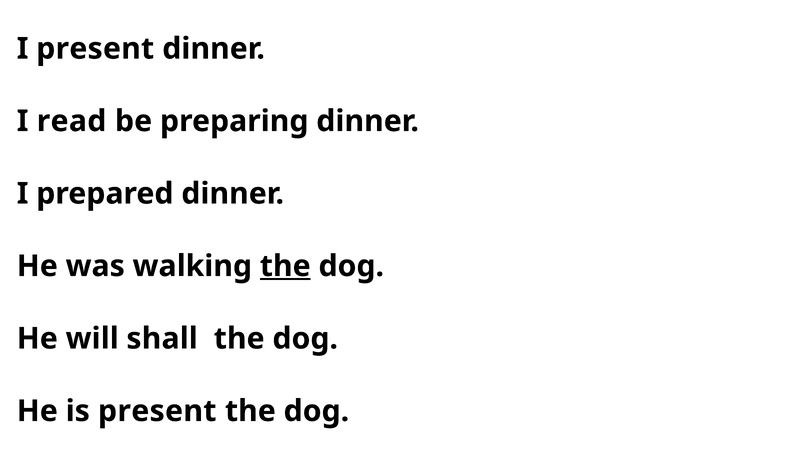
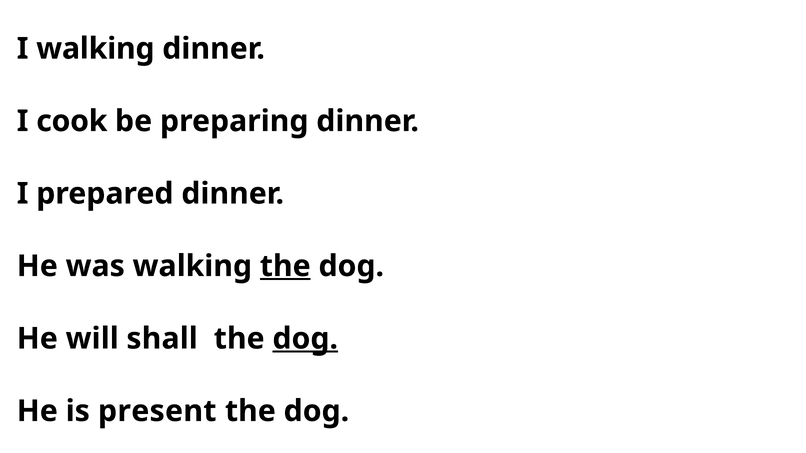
I present: present -> walking (95, 49)
read: read -> cook (72, 121)
dog underline: none -> present (305, 339)
